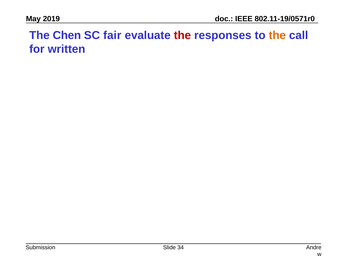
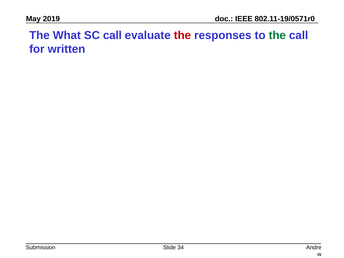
Chen: Chen -> What (67, 35)
SC fair: fair -> call (112, 35)
the colour: orange -> green (277, 35)
